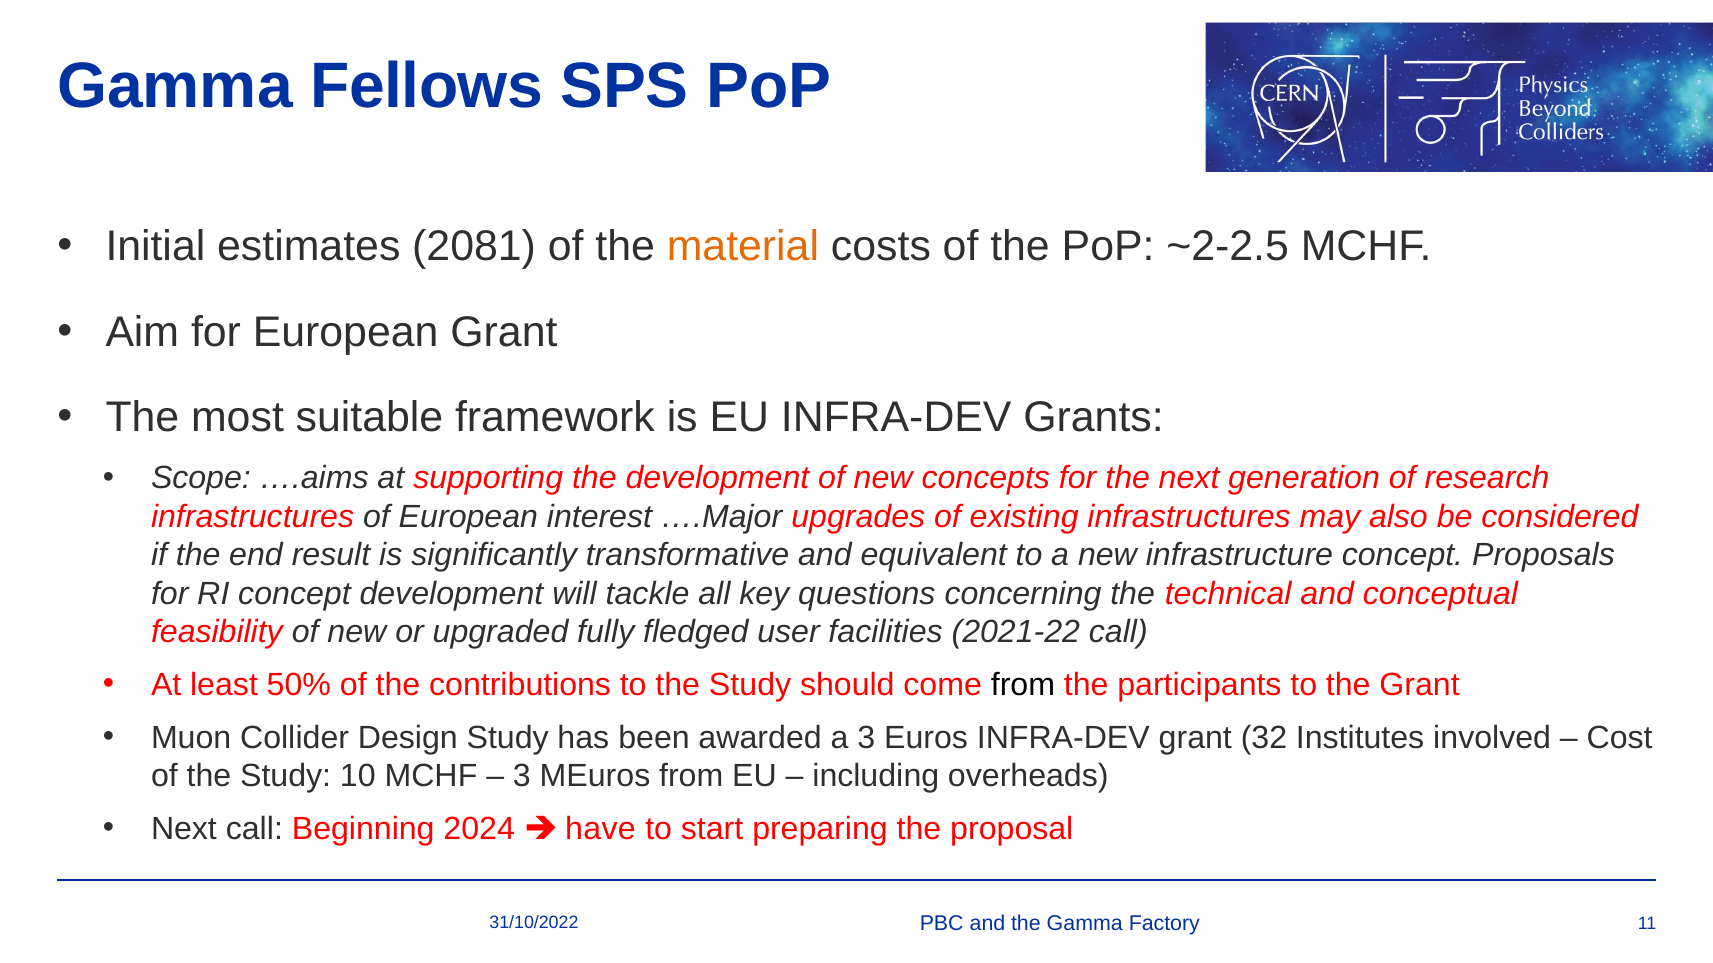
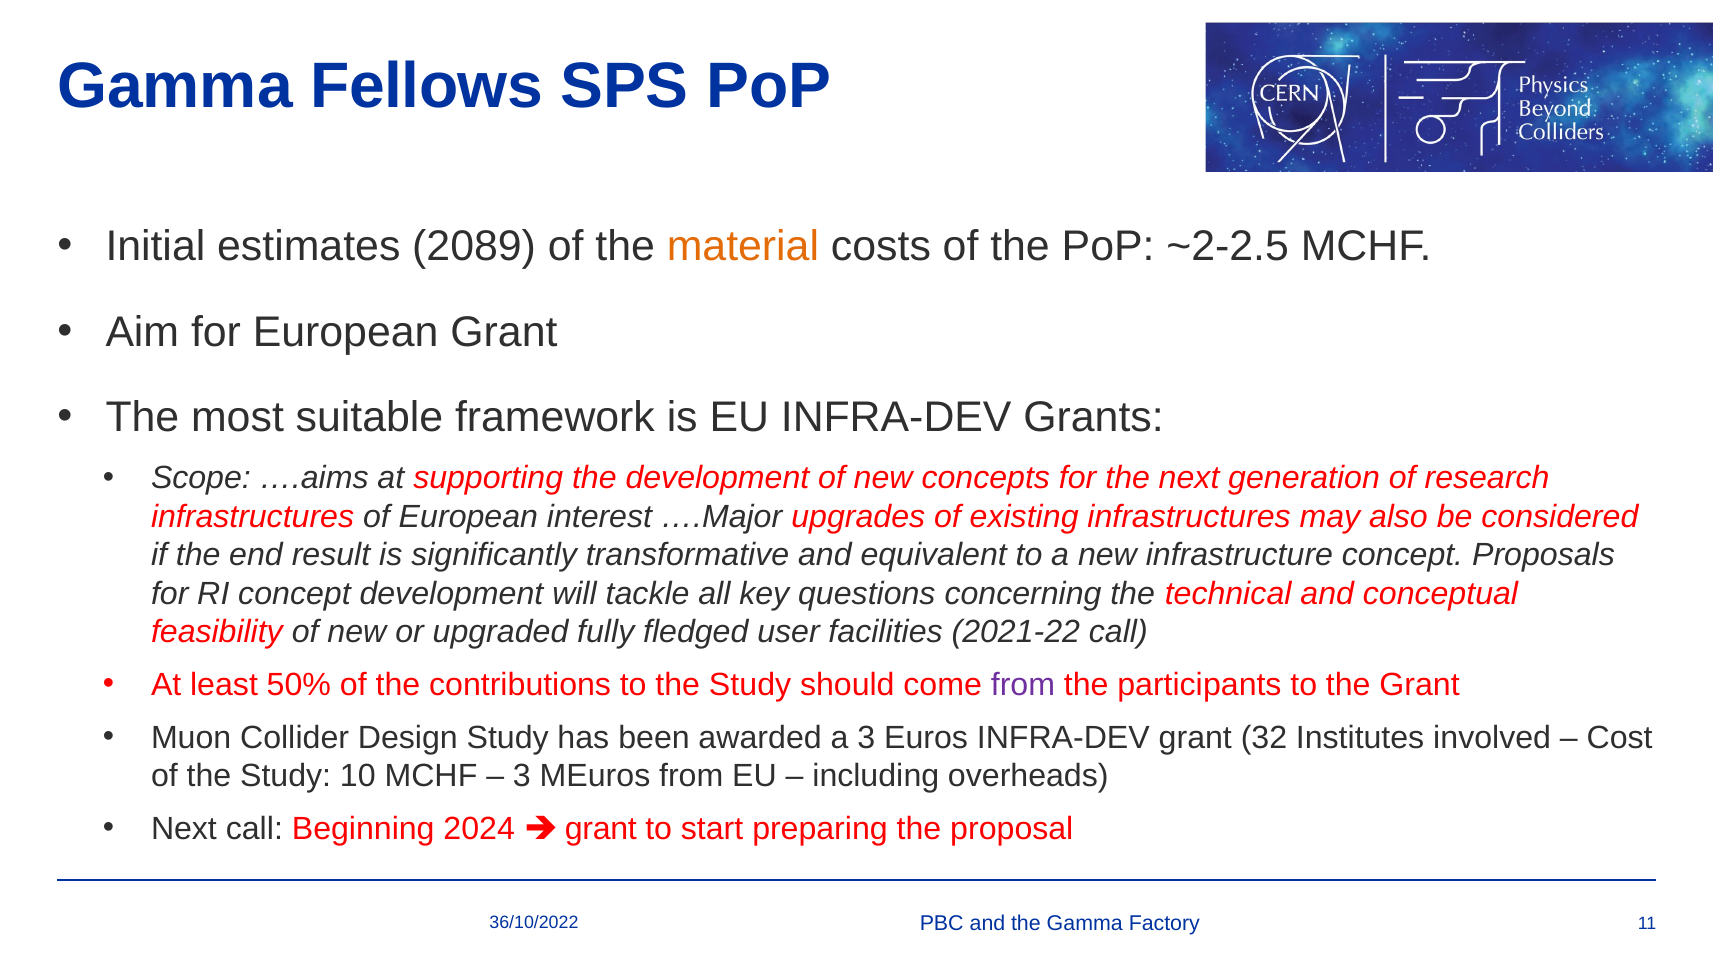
2081: 2081 -> 2089 (474, 247)
from colour: black -> purple (1023, 685)
have: have -> grant (601, 830)
31/10/2022: 31/10/2022 -> 36/10/2022 (534, 923)
